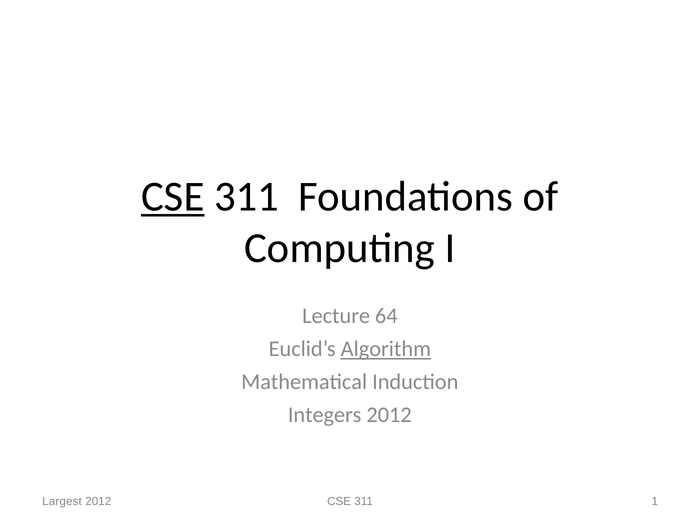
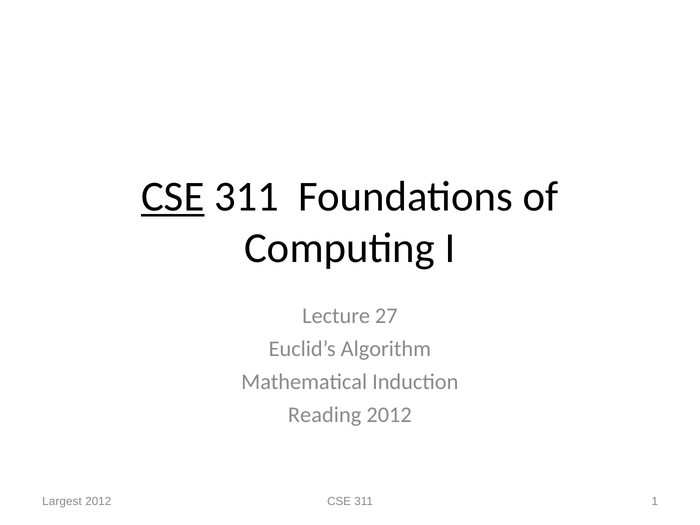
64: 64 -> 27 (386, 316)
Algorithm underline: present -> none (386, 349)
Integers: Integers -> Reading (325, 415)
